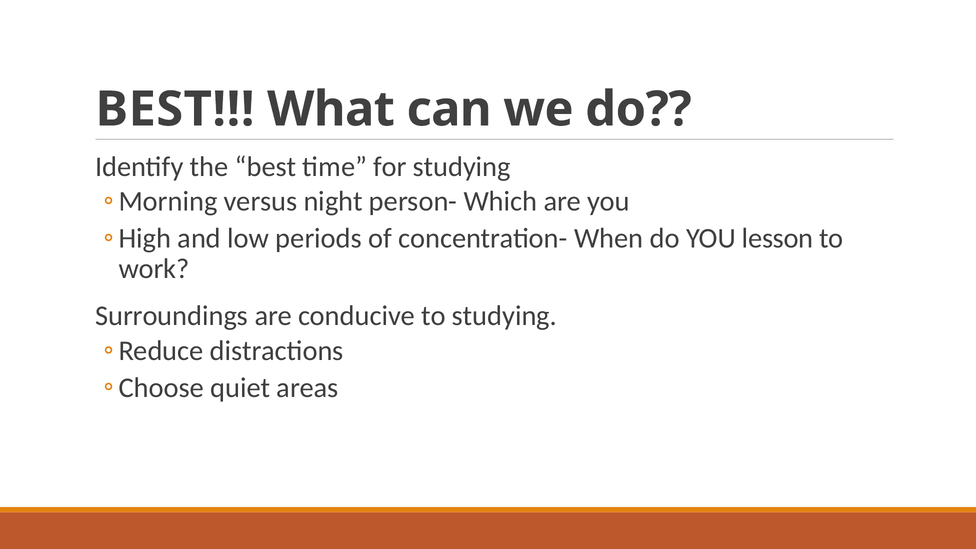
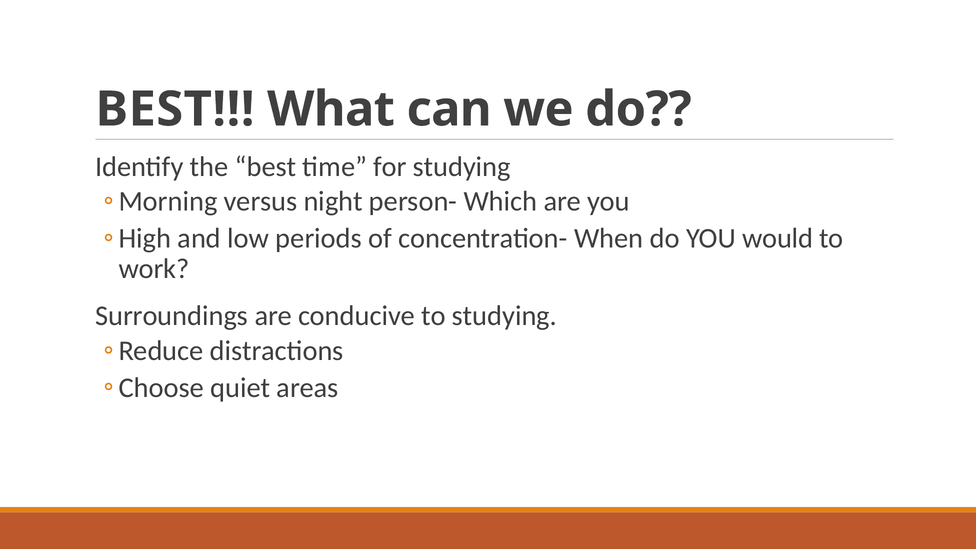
lesson: lesson -> would (778, 238)
